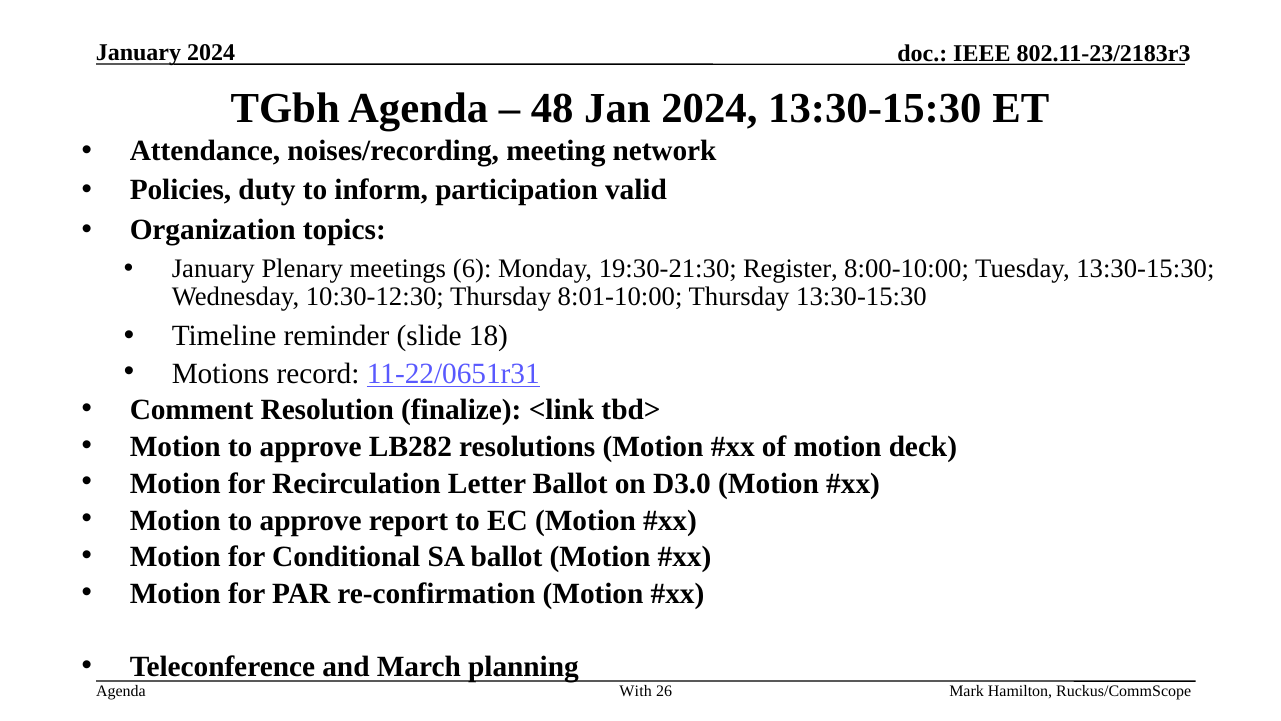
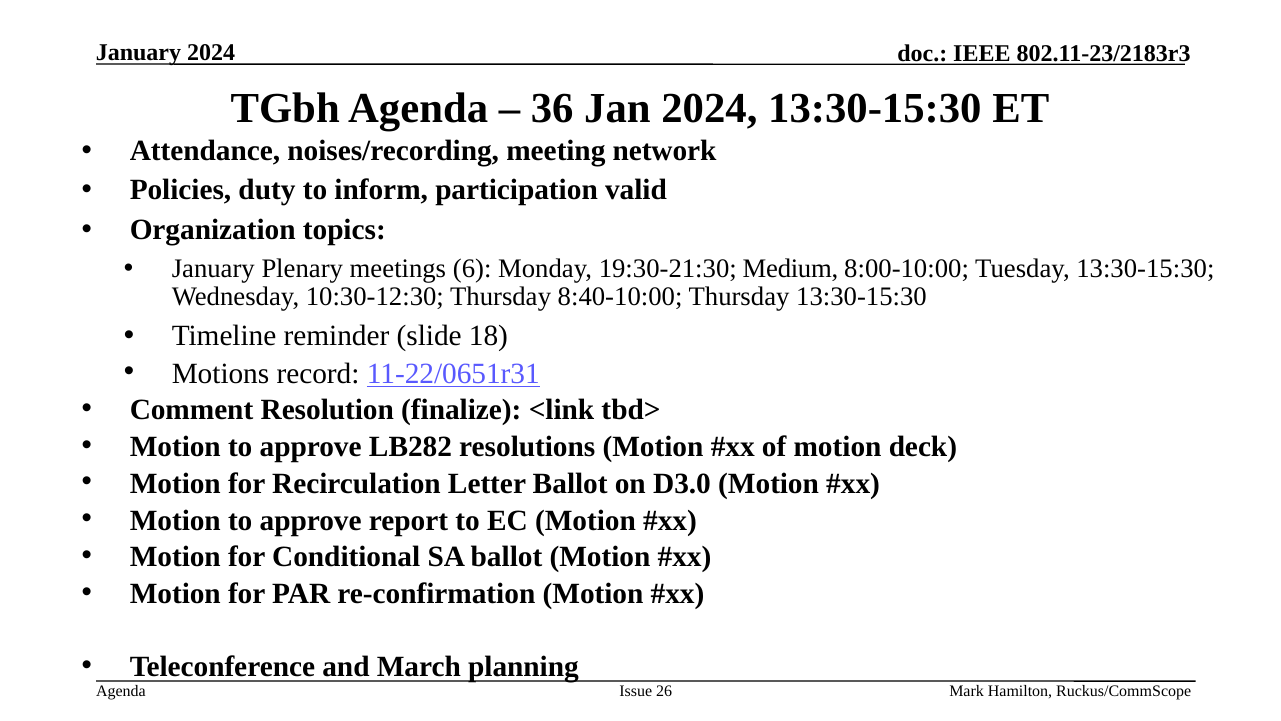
48: 48 -> 36 (552, 108)
Register: Register -> Medium (790, 268)
8:01-10:00: 8:01-10:00 -> 8:40-10:00 (620, 297)
With: With -> Issue (636, 691)
